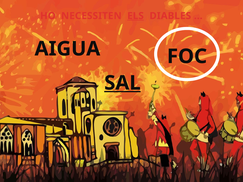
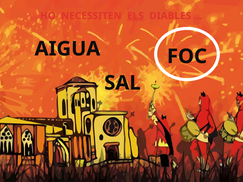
SAL underline: present -> none (122, 83)
